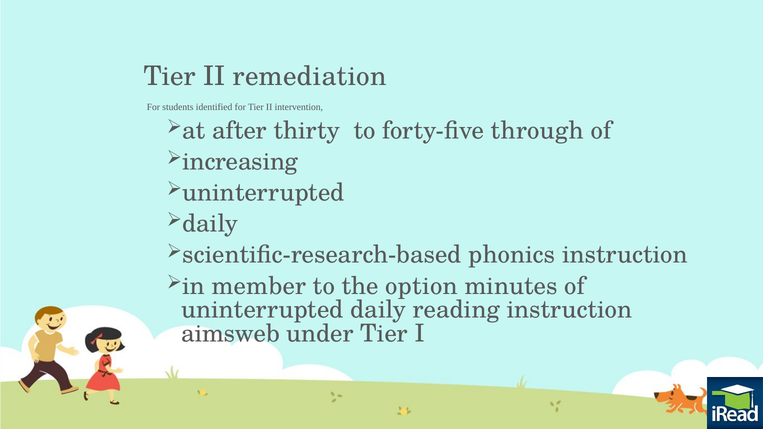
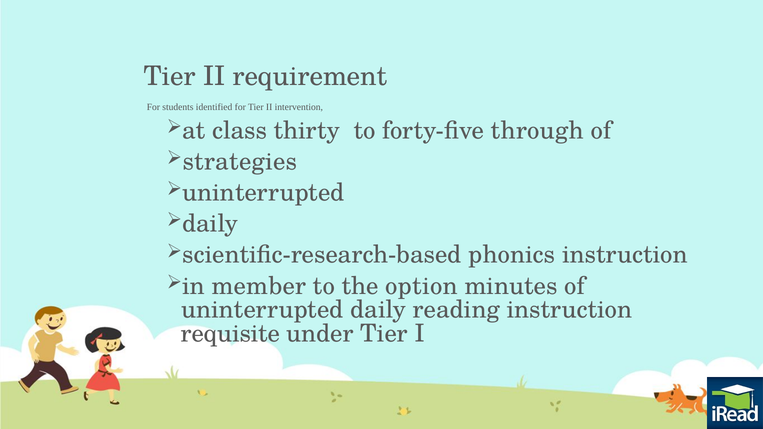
remediation: remediation -> requirement (310, 77)
after: after -> class (240, 130)
increasing: increasing -> strategies (240, 162)
aimsweb: aimsweb -> requisite (230, 334)
